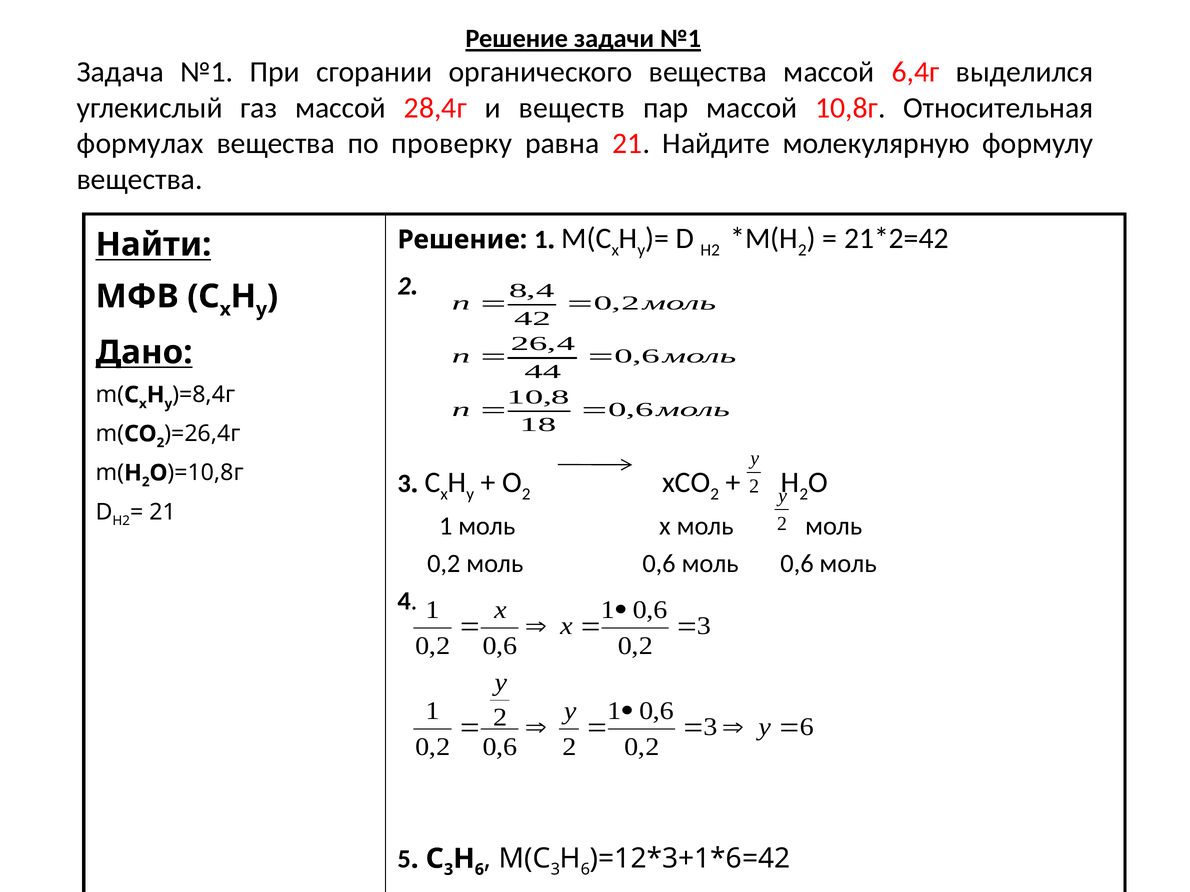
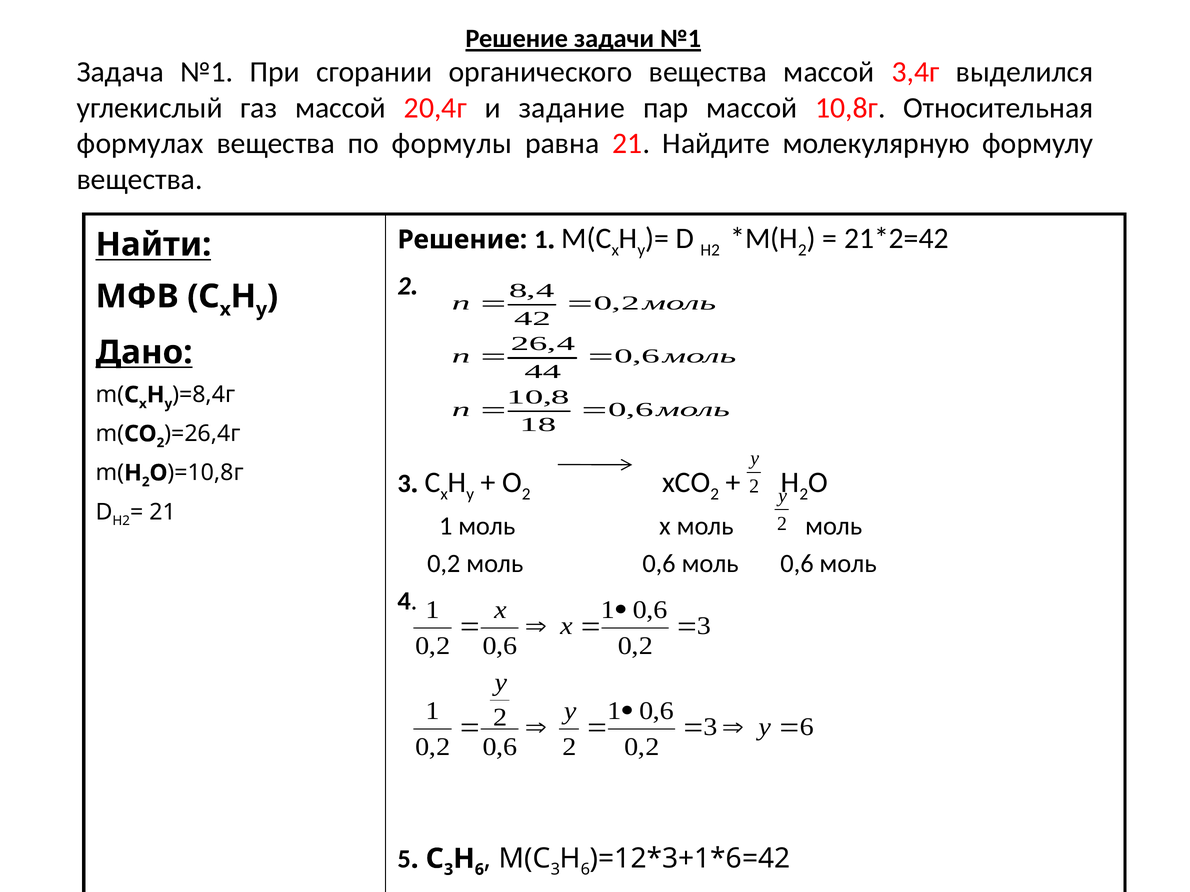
6,4г: 6,4г -> 3,4г (916, 72)
28,4г: 28,4г -> 20,4г (435, 108)
веществ: веществ -> задание (572, 108)
проверку: проверку -> формулы (452, 144)
